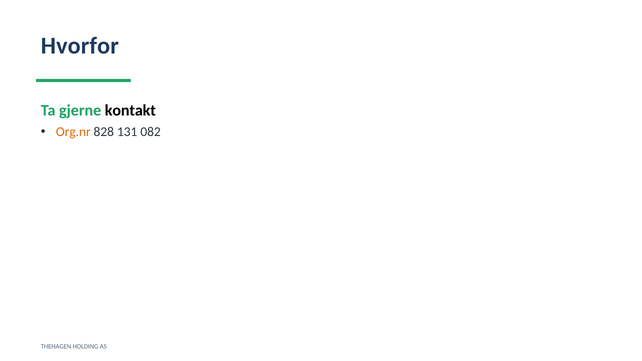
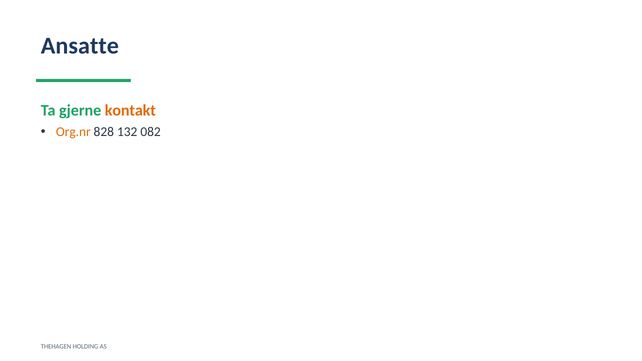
Hvorfor: Hvorfor -> Ansatte (80, 46)
kontakt colour: black -> orange (130, 111)
131: 131 -> 132 (127, 132)
